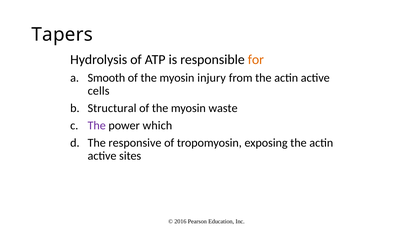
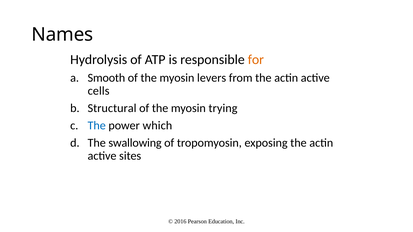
Tapers: Tapers -> Names (62, 35)
injury: injury -> levers (212, 78)
waste: waste -> trying (223, 108)
The colour: purple -> blue (97, 126)
responsive: responsive -> swallowing (135, 143)
